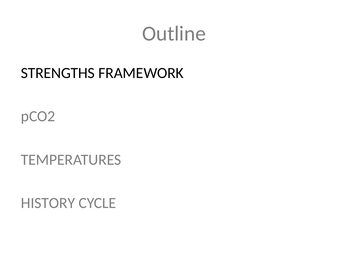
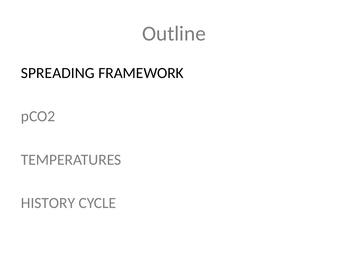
STRENGTHS: STRENGTHS -> SPREADING (58, 73)
